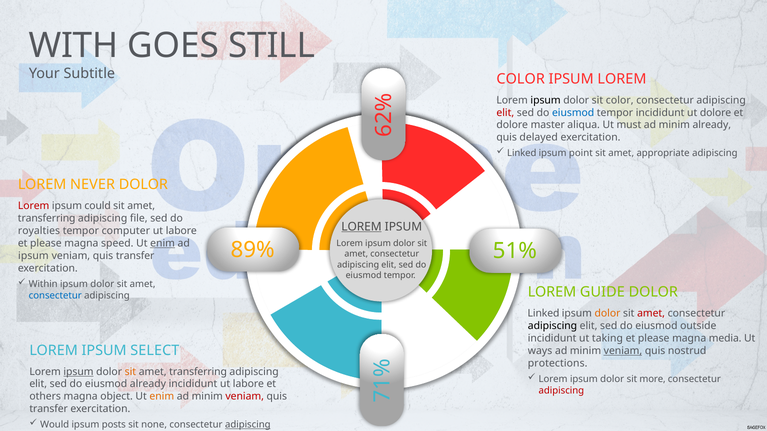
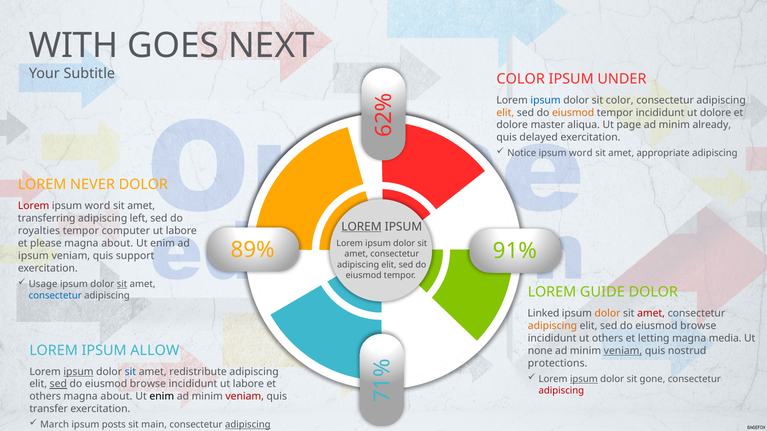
STILL: STILL -> NEXT (271, 46)
LOREM: LOREM -> UNDER (622, 79)
ipsum colour: black -> blue (546, 100)
elit colour: red -> orange (505, 113)
eiusmod colour: blue -> orange (573, 113)
must: must -> page (629, 125)
Linked: Linked -> Notice (522, 153)
point: point -> word (581, 153)
could: could -> word (98, 206)
file: file -> left (139, 219)
speed: speed -> about (117, 244)
enim underline: present -> none (163, 244)
51%: 51% -> 91% (515, 251)
transfer: transfer -> support (135, 256)
Within: Within -> Usage (43, 284)
sit underline: none -> present (122, 284)
adipiscing colour: black -> orange (552, 326)
outside: outside -> browse (698, 326)
ut taking: taking -> others (608, 339)
please: please -> letting (654, 339)
SELECT: SELECT -> ALLOW (155, 351)
ways: ways -> none (540, 351)
sit colour: orange -> blue (130, 372)
transferring: transferring -> redistribute (198, 372)
ipsum underline: none -> present (584, 379)
more: more -> gone (652, 379)
sed underline: none -> present (58, 384)
already: already -> browse (148, 384)
object: object -> about (116, 397)
enim colour: orange -> black (162, 397)
Would: Would -> March (55, 425)
none: none -> main (154, 425)
